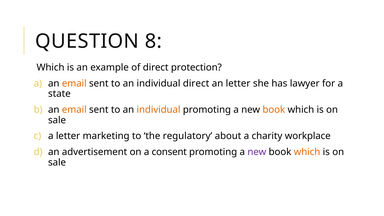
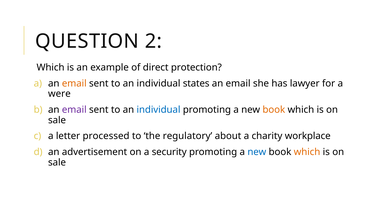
8: 8 -> 2 (153, 41)
individual direct: direct -> states (196, 83)
letter: letter -> email (238, 83)
state: state -> were (59, 94)
email colour: orange -> purple (74, 110)
individual colour: orange -> blue (159, 110)
marketing: marketing -> processed (106, 136)
consent: consent -> security (169, 152)
new colour: purple -> blue (257, 152)
